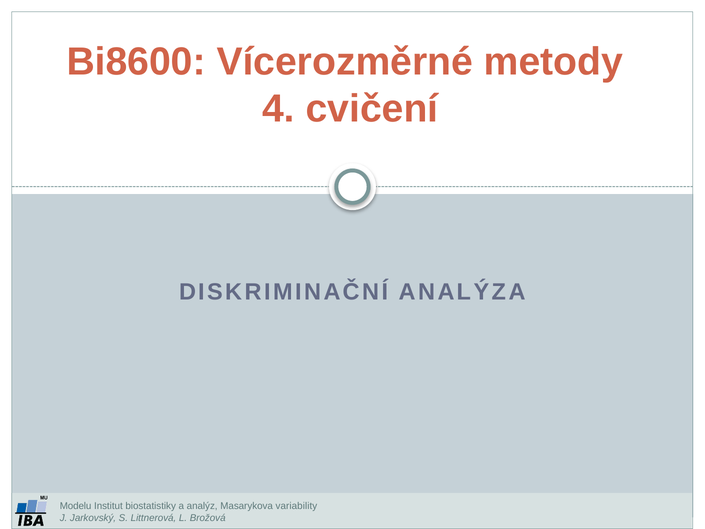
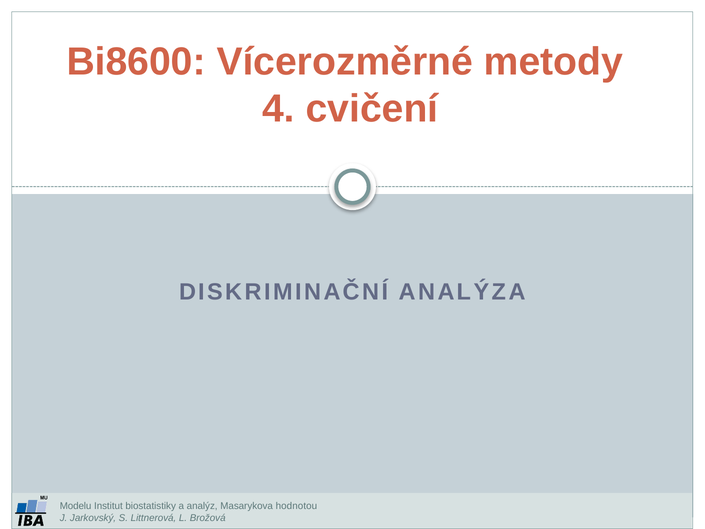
variability: variability -> hodnotou (296, 506)
